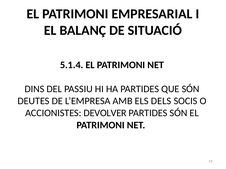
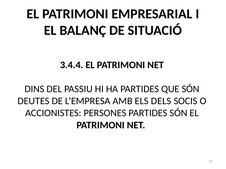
5.1.4: 5.1.4 -> 3.4.4 (72, 65)
DEVOLVER: DEVOLVER -> PERSONES (105, 113)
